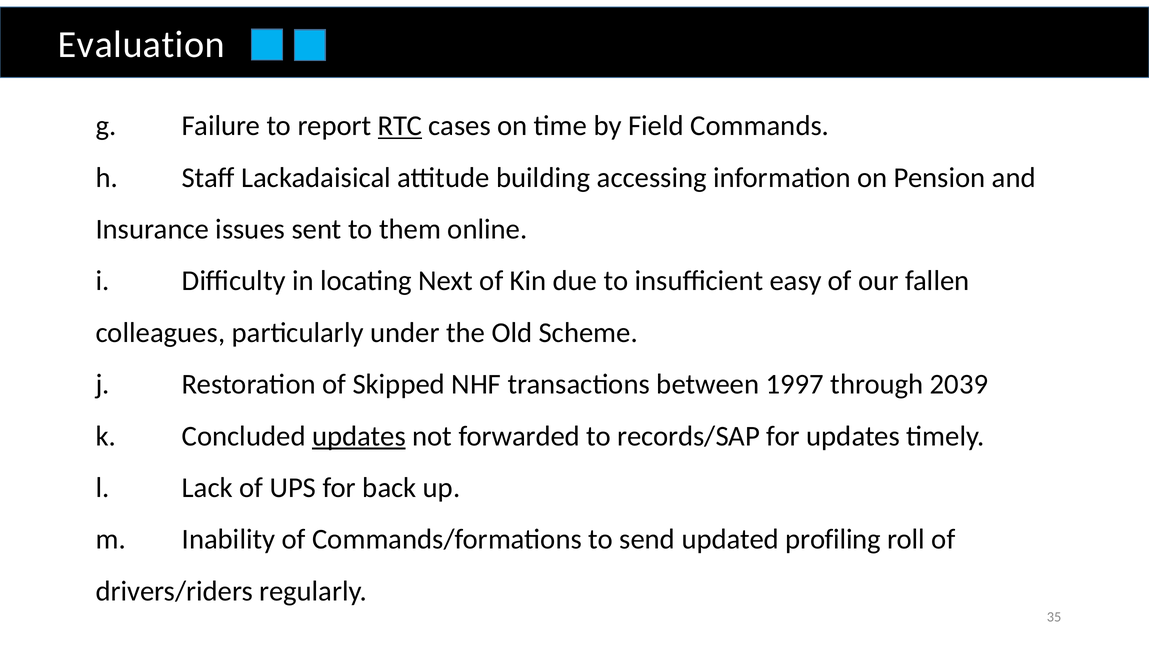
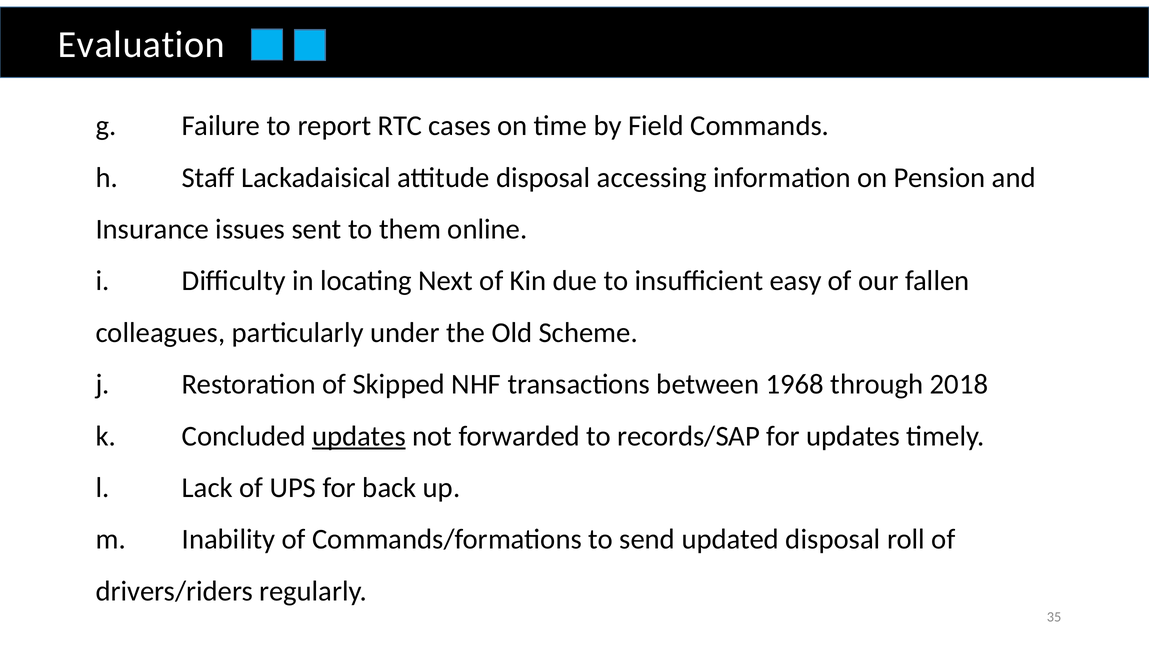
RTC underline: present -> none (400, 126)
attitude building: building -> disposal (543, 178)
1997: 1997 -> 1968 (795, 385)
2039: 2039 -> 2018 (959, 385)
updated profiling: profiling -> disposal (833, 540)
